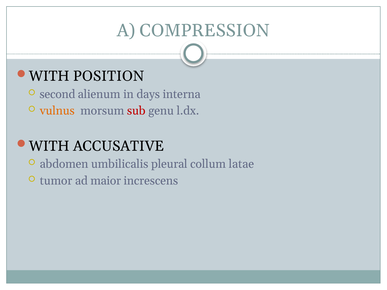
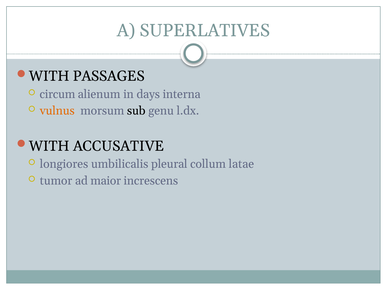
COMPRESSION: COMPRESSION -> SUPERLATIVES (205, 30)
POSITION: POSITION -> PASSAGES (109, 76)
second: second -> circum (57, 94)
sub colour: red -> black (136, 111)
abdomen: abdomen -> longiores (64, 164)
